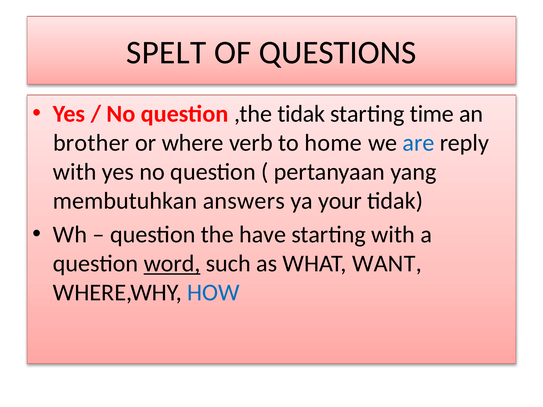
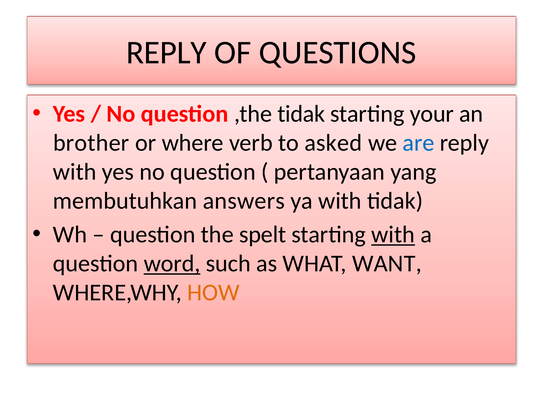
SPELT: SPELT -> REPLY (166, 53)
time: time -> your (432, 114)
home: home -> asked (333, 143)
ya your: your -> with (340, 201)
have: have -> spelt (263, 235)
with underline: none -> present (393, 235)
HOW colour: blue -> orange (213, 293)
